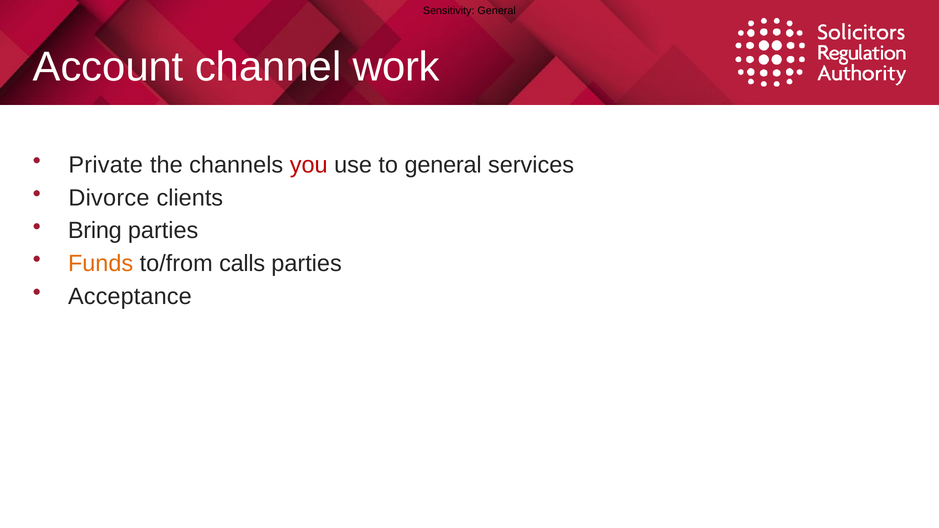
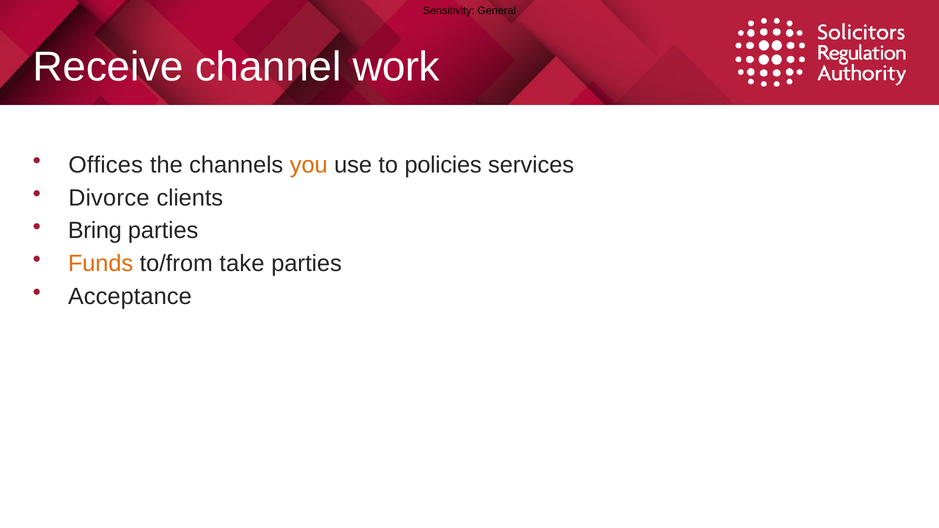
Account: Account -> Receive (108, 67)
Private: Private -> Offices (106, 165)
you colour: red -> orange (309, 165)
to general: general -> policies (443, 165)
calls: calls -> take (242, 264)
